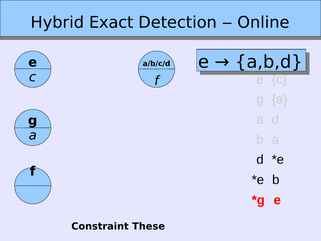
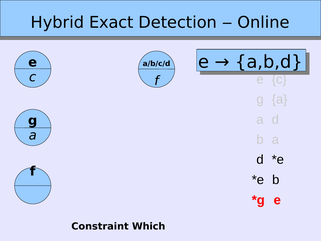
These: These -> Which (149, 226)
